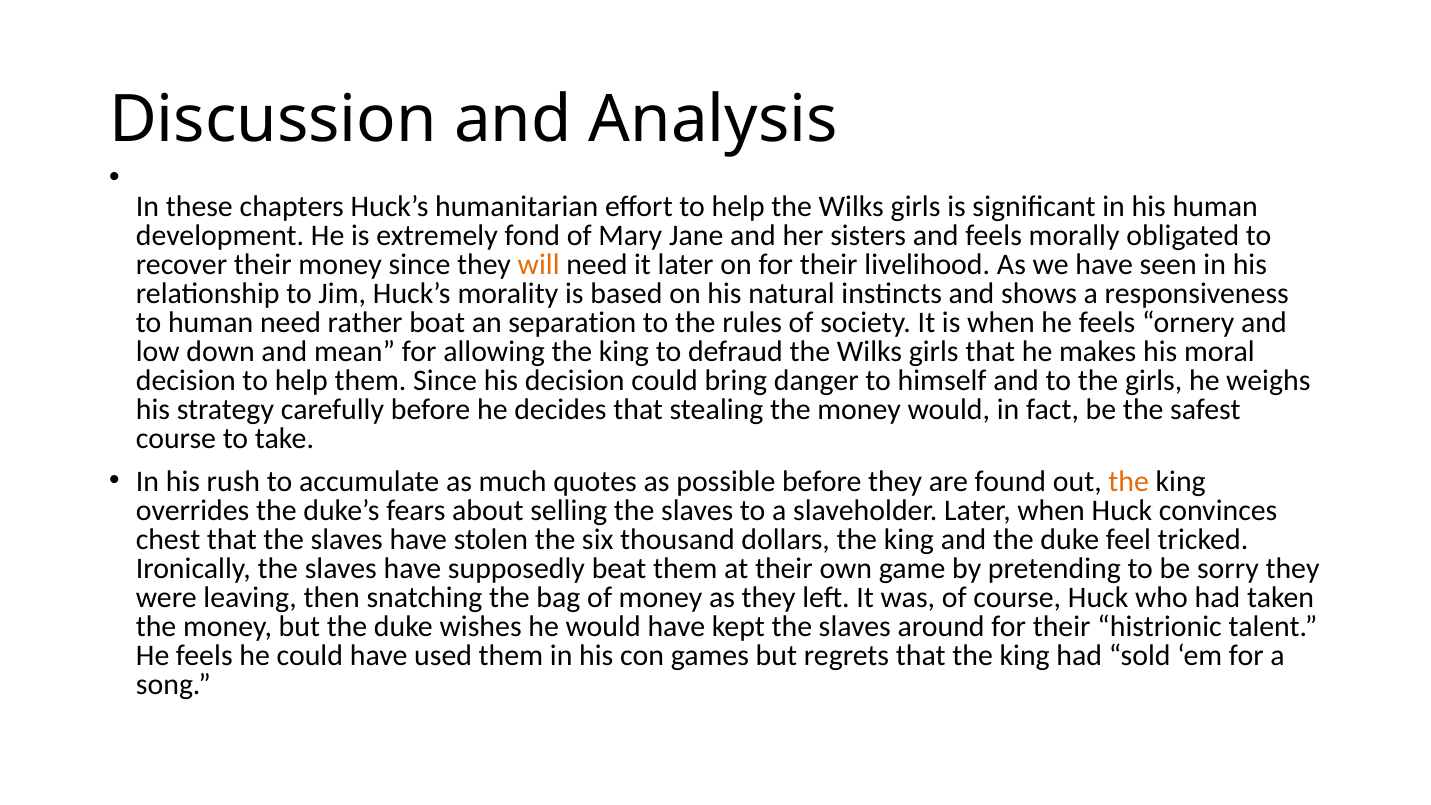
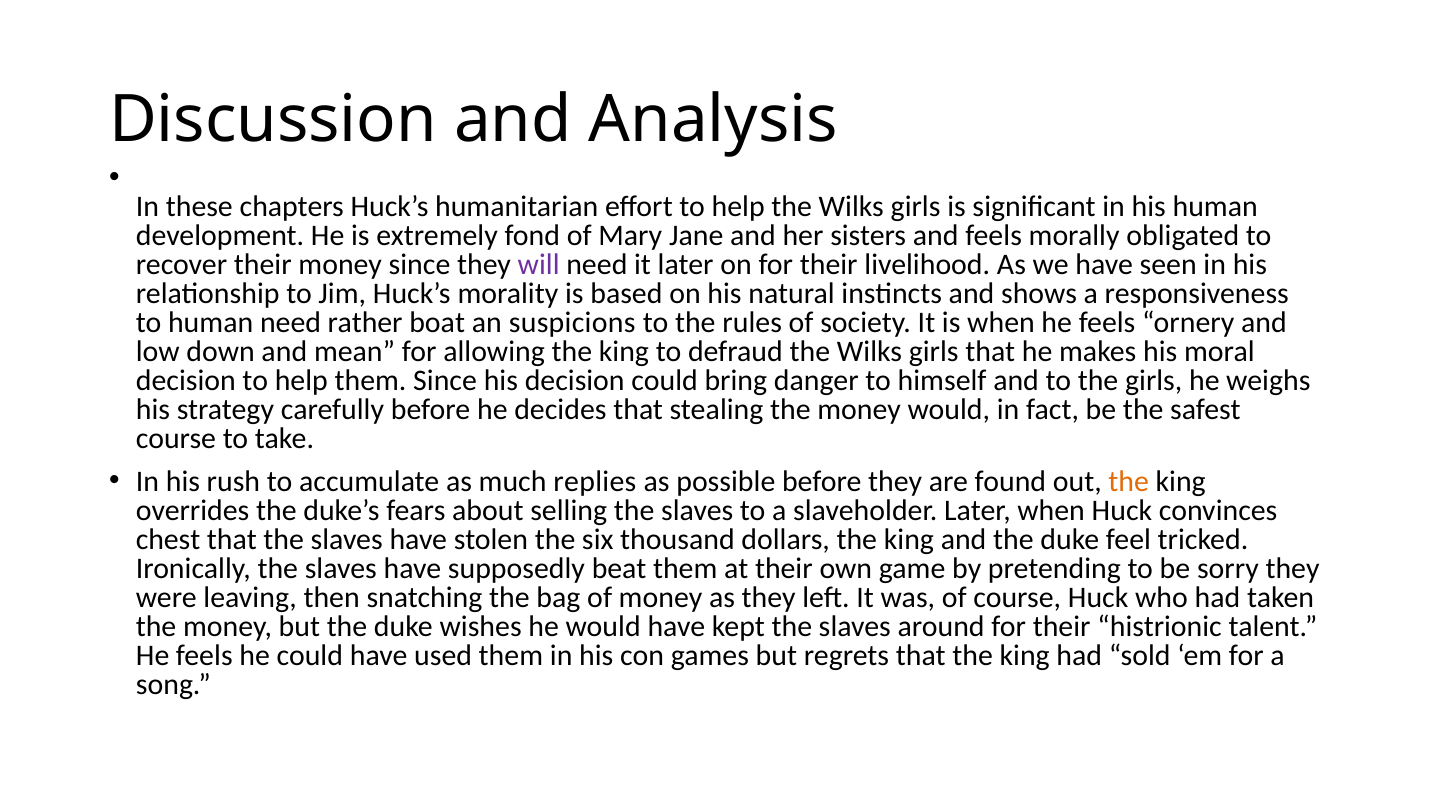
will colour: orange -> purple (539, 265)
separation: separation -> suspicions (572, 323)
quotes: quotes -> replies (595, 481)
